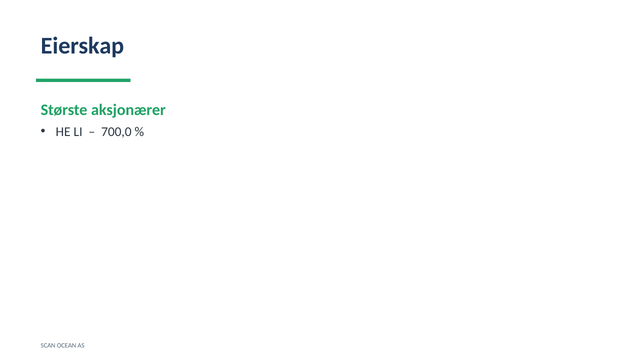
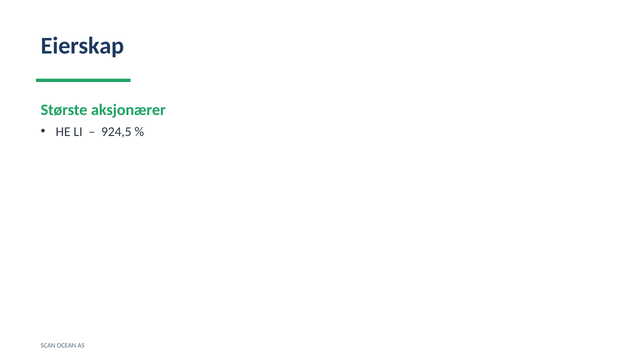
700,0: 700,0 -> 924,5 (116, 132)
